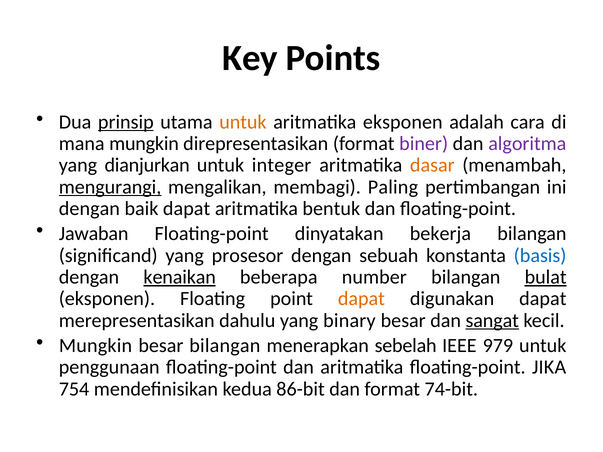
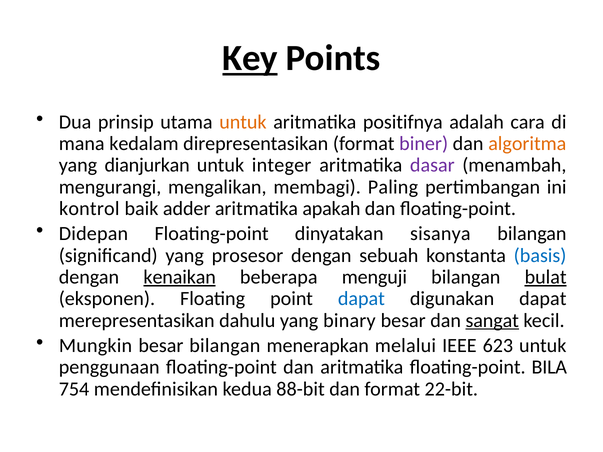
Key underline: none -> present (250, 58)
prinsip underline: present -> none (126, 122)
aritmatika eksponen: eksponen -> positifnya (403, 122)
mana mungkin: mungkin -> kedalam (144, 144)
algoritma colour: purple -> orange (527, 144)
dasar colour: orange -> purple (432, 165)
mengurangi underline: present -> none (110, 187)
dengan: dengan -> kontrol (89, 209)
baik dapat: dapat -> adder (187, 209)
bentuk: bentuk -> apakah (331, 209)
Jawaban: Jawaban -> Didepan (93, 234)
bekerja: bekerja -> sisanya (440, 234)
number: number -> menguji (374, 277)
dapat colour: orange -> blue (361, 299)
sebelah: sebelah -> melalui (405, 346)
979: 979 -> 623 (498, 346)
JIKA: JIKA -> BILA (549, 367)
86-bit: 86-bit -> 88-bit (301, 389)
74-bit: 74-bit -> 22-bit (451, 389)
